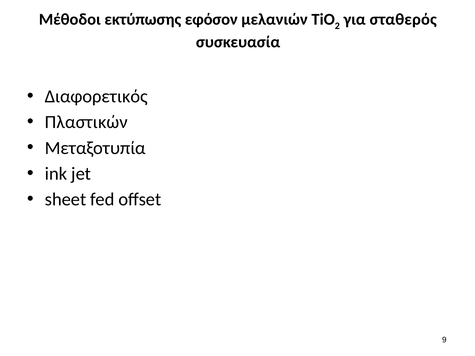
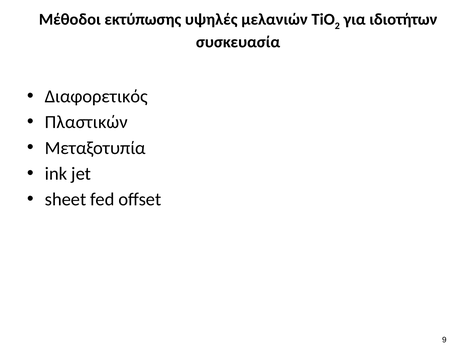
εφόσον: εφόσον -> υψηλές (211, 19)
σταθερός: σταθερός -> ιδιοτήτων (403, 19)
